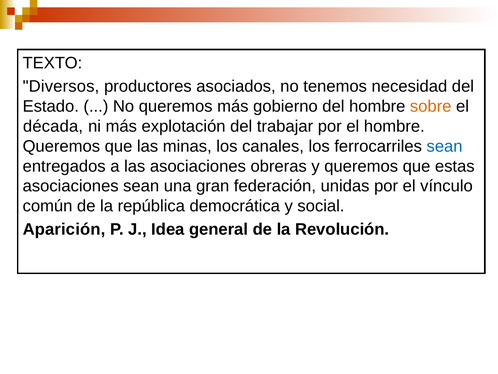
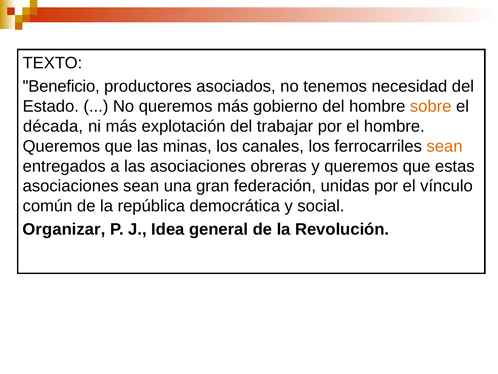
Diversos: Diversos -> Beneficio (61, 86)
sean colour: blue -> orange (445, 146)
Aparición: Aparición -> Organizar (64, 229)
